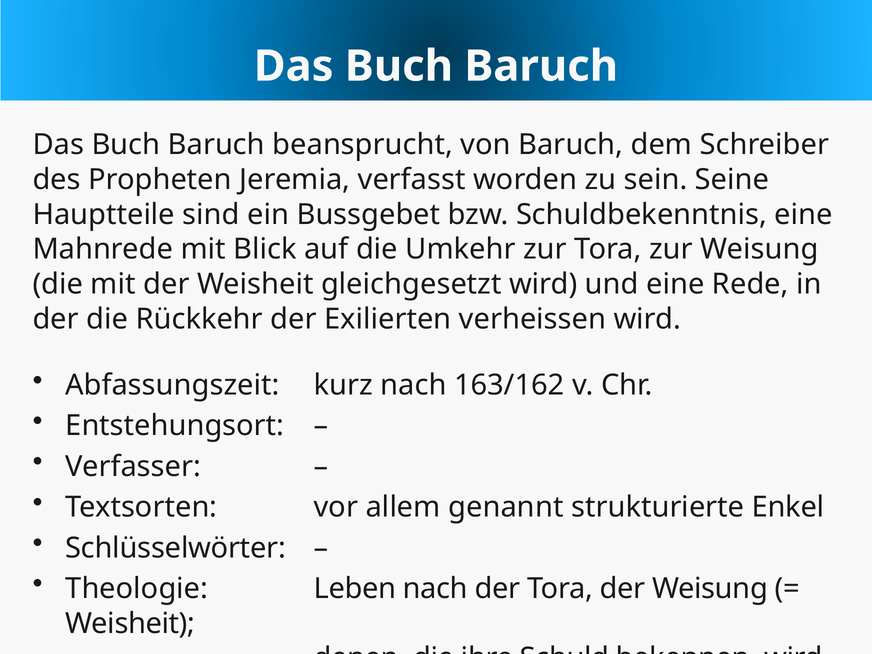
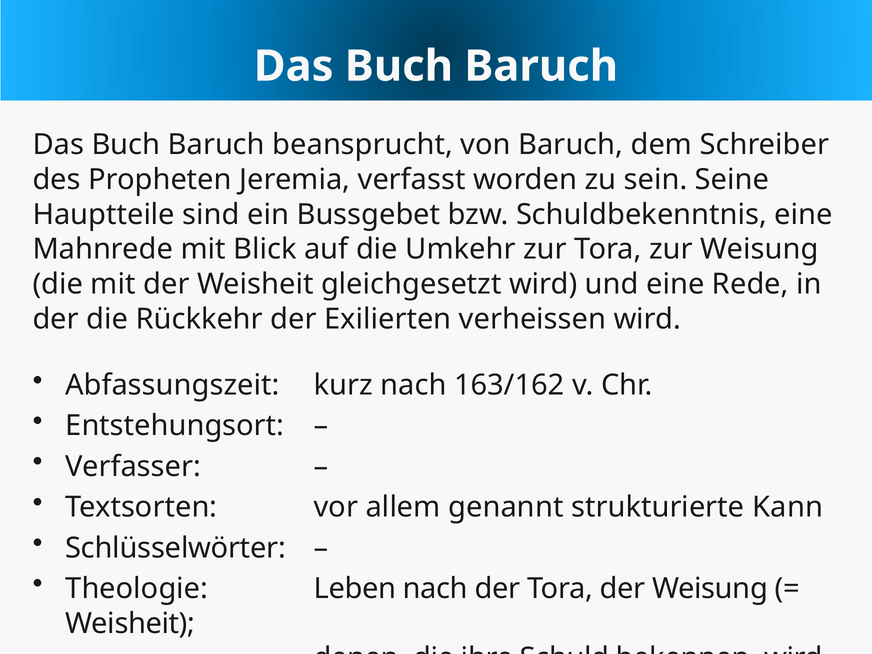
Enkel: Enkel -> Kann (788, 507)
